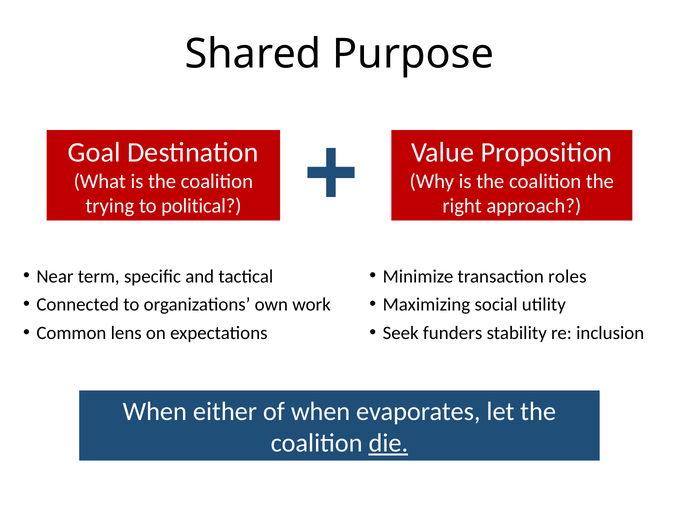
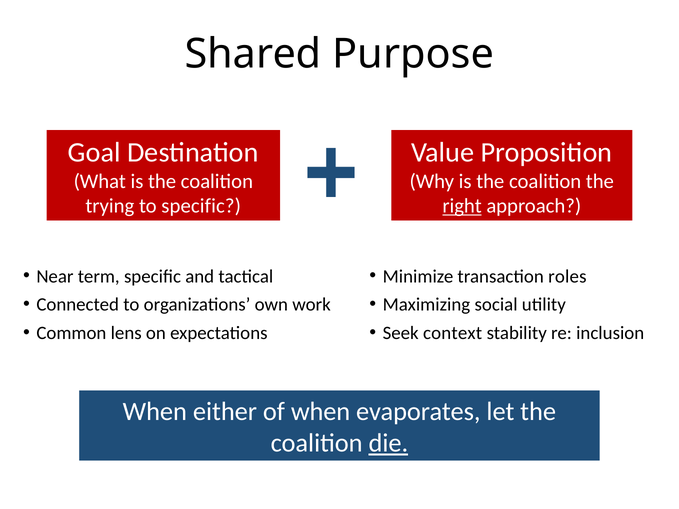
to political: political -> specific (201, 206)
right underline: none -> present (462, 206)
funders: funders -> context (453, 333)
